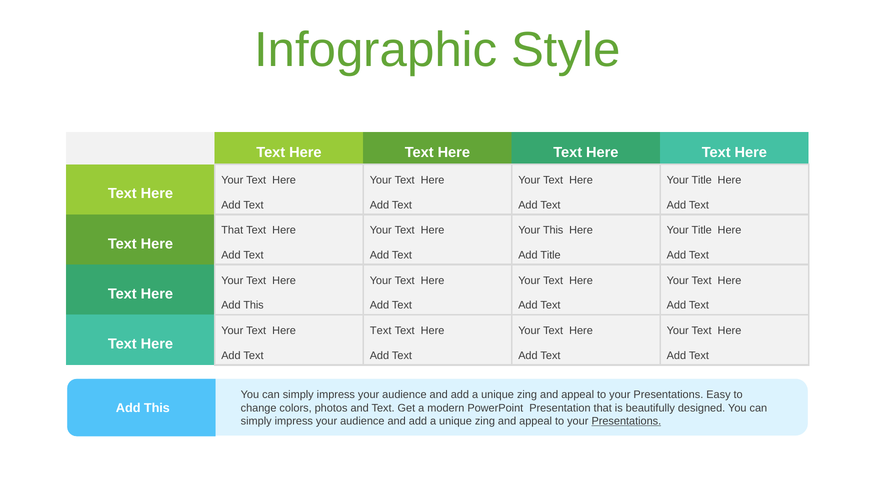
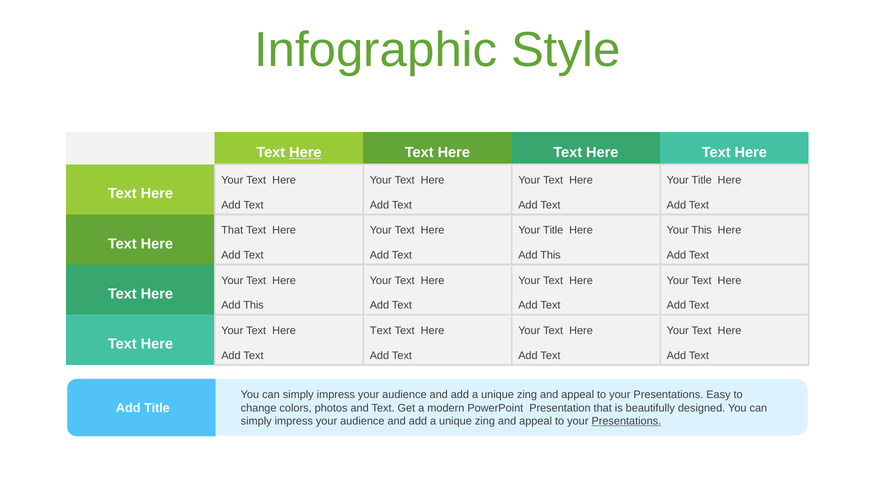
Here underline: none -> present (305, 153)
This: This -> Title (553, 230)
Title: Title -> This (702, 230)
Text Add Title: Title -> This (551, 255)
This: This -> Title (157, 408)
